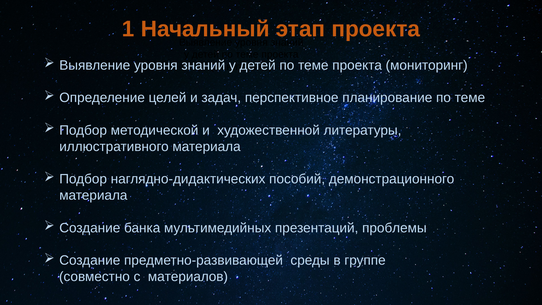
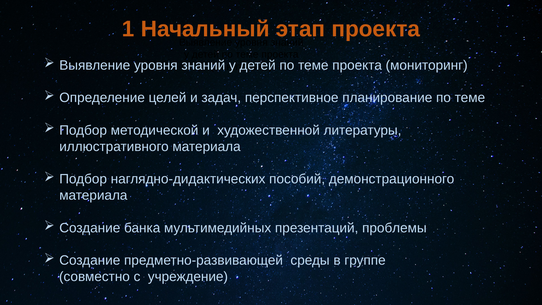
материалов: материалов -> учреждение (188, 277)
